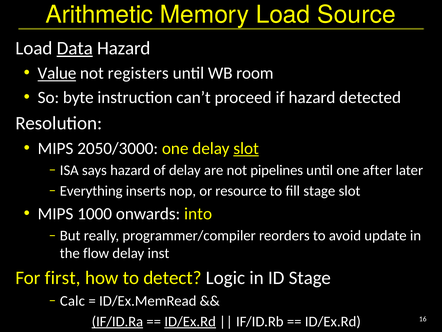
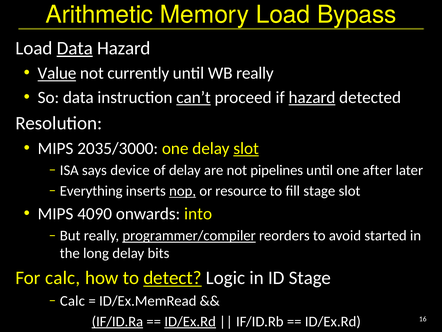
Source: Source -> Bypass (357, 15)
registers: registers -> currently (138, 73)
WB room: room -> really (255, 73)
So byte: byte -> data (78, 97)
can’t underline: none -> present (194, 97)
hazard underline: none -> present (312, 97)
2050/3000: 2050/3000 -> 2035/3000 (118, 148)
says hazard: hazard -> device (130, 170)
nop underline: none -> present (183, 191)
1000: 1000 -> 4090 (95, 213)
programmer/compiler underline: none -> present (189, 235)
update: update -> started (386, 235)
flow: flow -> long (96, 253)
inst: inst -> bits (158, 253)
For first: first -> calc (63, 278)
detect underline: none -> present (172, 278)
